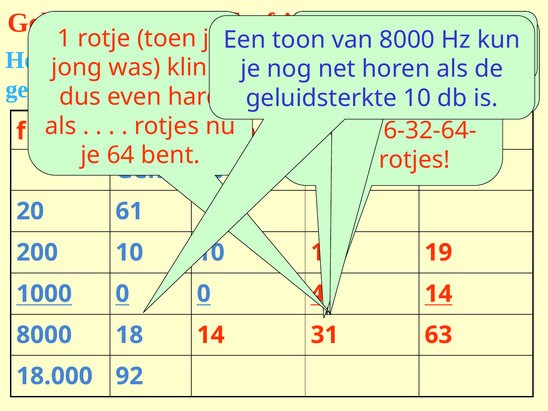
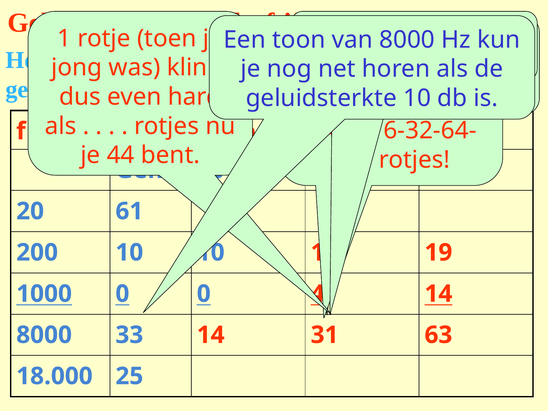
64: 64 -> 44 (121, 155)
18: 18 -> 33 (129, 335)
92: 92 -> 25 (129, 376)
